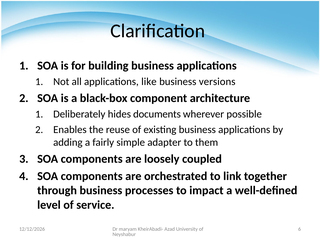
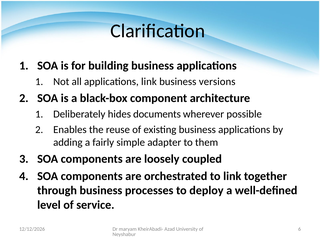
applications like: like -> link (149, 82)
impact: impact -> deploy (206, 191)
